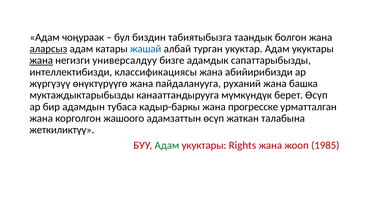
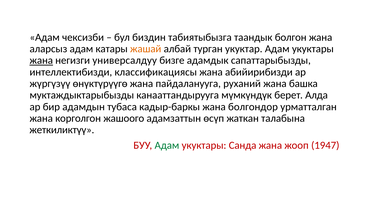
чоңураак: чоңураак -> чексизби (83, 37)
аларсыз underline: present -> none (48, 49)
жашай colour: blue -> orange (146, 49)
берет Өсүп: Өсүп -> Алда (316, 95)
прогресске: прогресске -> болгондор (253, 107)
Rights: Rights -> Санда (243, 146)
1985: 1985 -> 1947 (325, 146)
